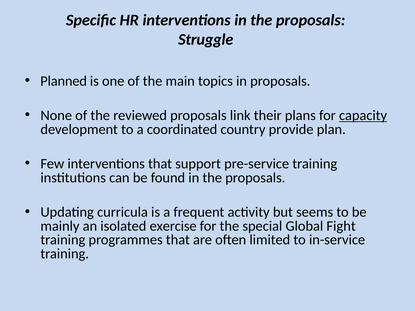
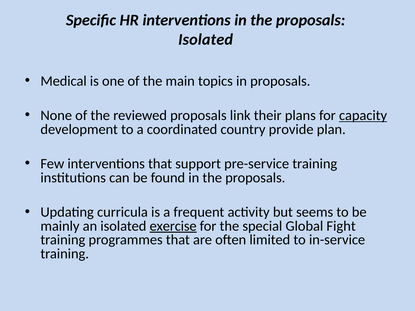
Struggle: Struggle -> Isolated (206, 40)
Planned: Planned -> Medical (64, 81)
exercise underline: none -> present (173, 226)
